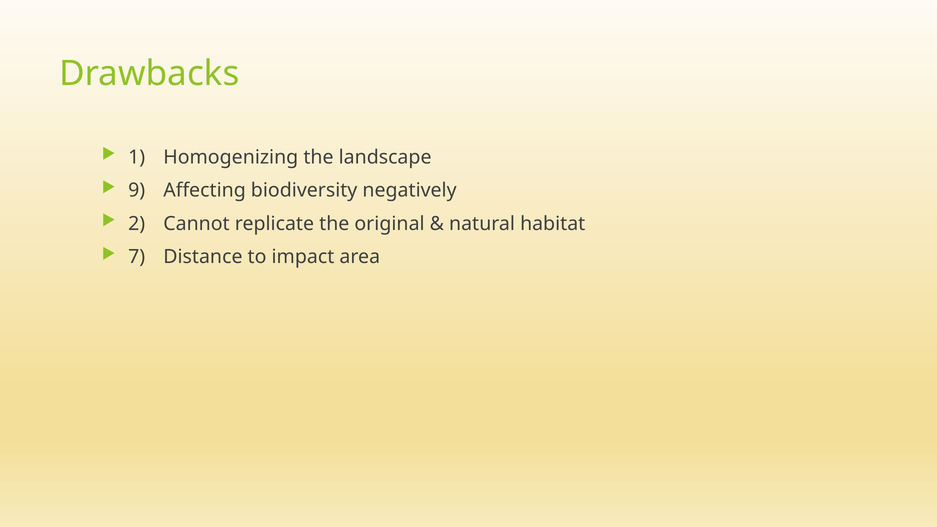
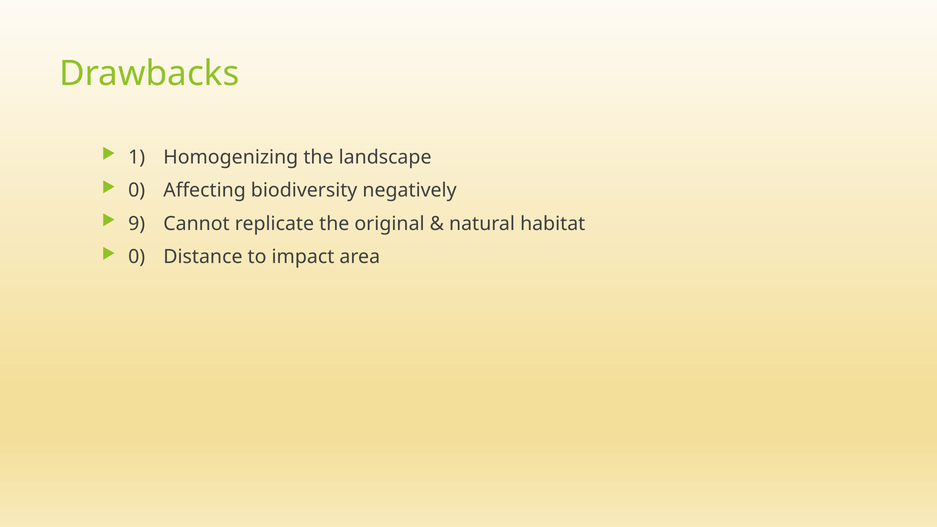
9: 9 -> 0 (137, 190)
2: 2 -> 9 (137, 224)
7: 7 -> 0 (137, 257)
